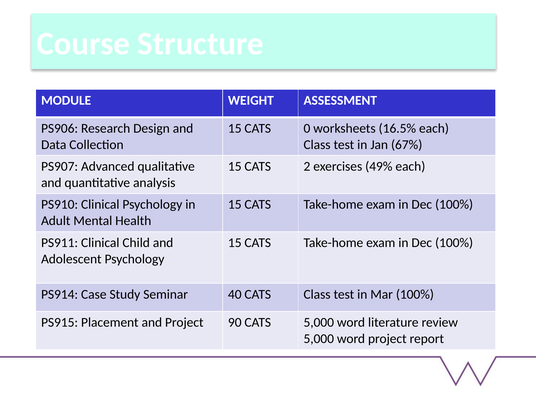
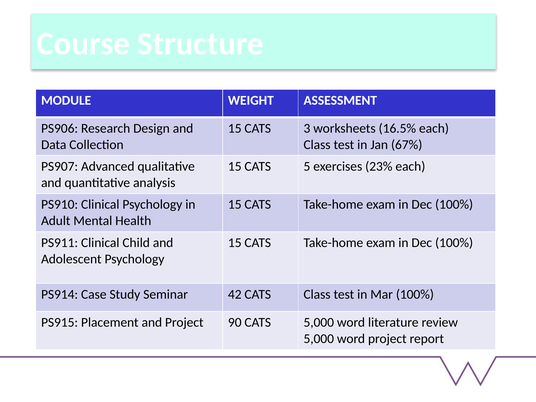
0: 0 -> 3 (307, 128)
2: 2 -> 5 (307, 166)
49%: 49% -> 23% (379, 166)
40: 40 -> 42 (235, 294)
